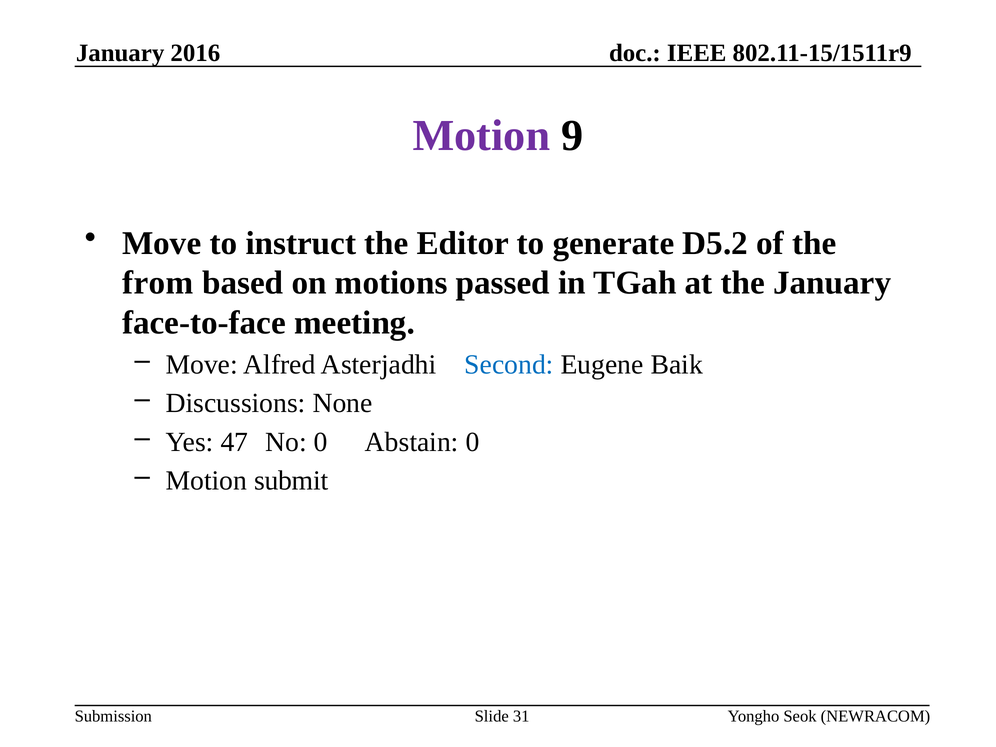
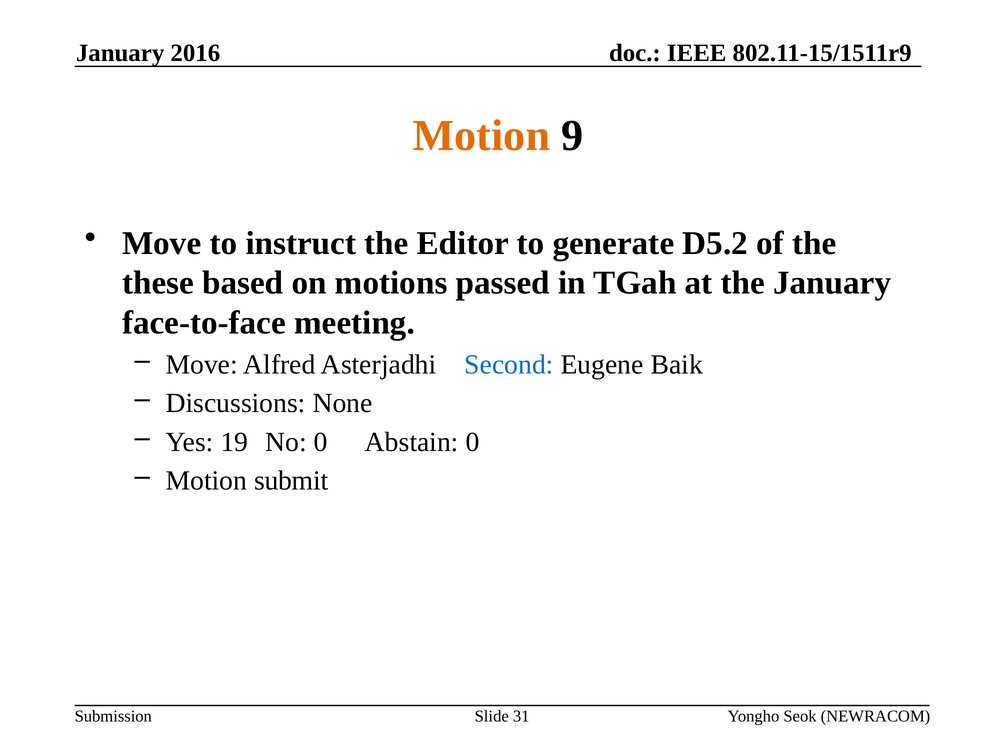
Motion colour: purple -> orange (481, 136)
from: from -> these (158, 283)
47: 47 -> 19 (234, 442)
